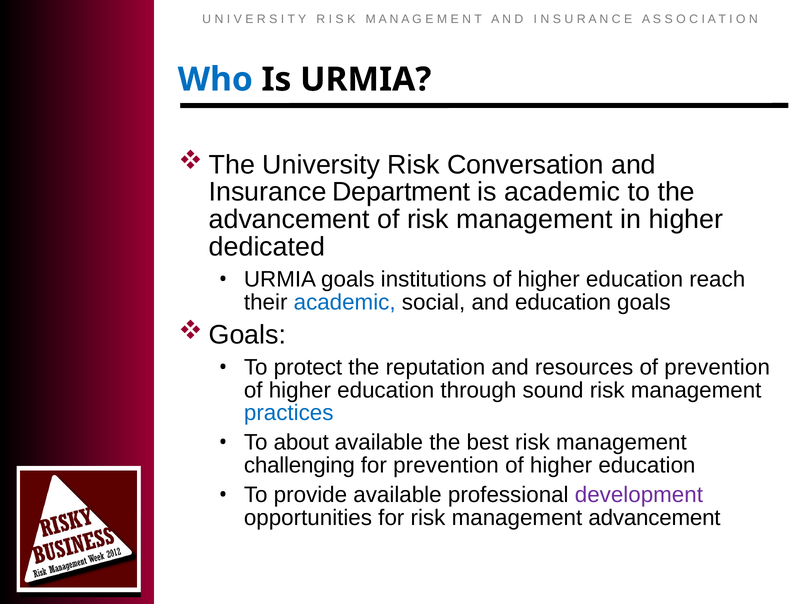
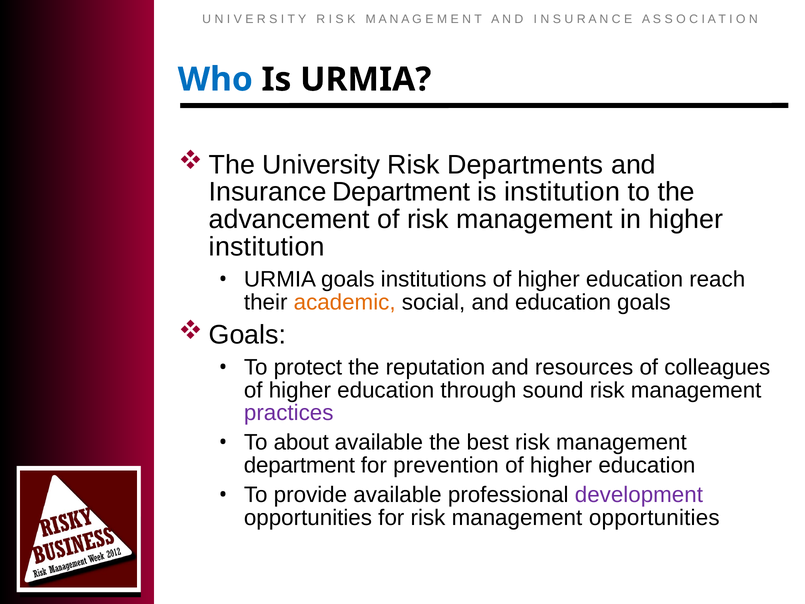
Conversation: Conversation -> Departments (525, 165)
is academic: academic -> institution (562, 192)
dedicated: dedicated -> institution (267, 247)
academic colour: blue -> orange (345, 302)
of prevention: prevention -> colleagues (717, 367)
practices colour: blue -> purple (289, 413)
challenging: challenging -> department (299, 465)
management advancement: advancement -> opportunities (654, 518)
